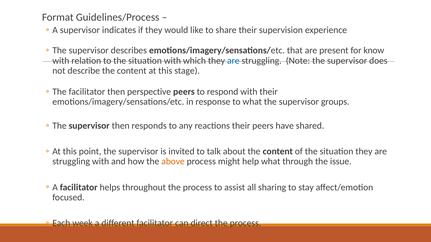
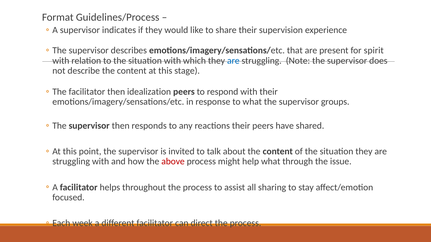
know: know -> spirit (374, 51)
perspective: perspective -> idealization (149, 92)
above colour: orange -> red (173, 162)
